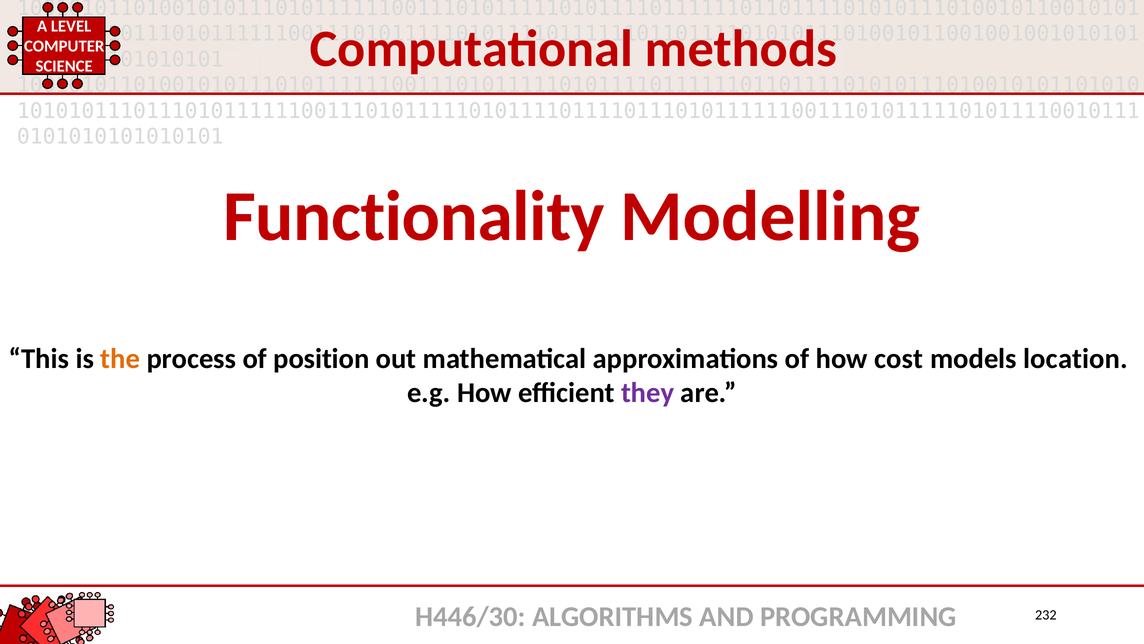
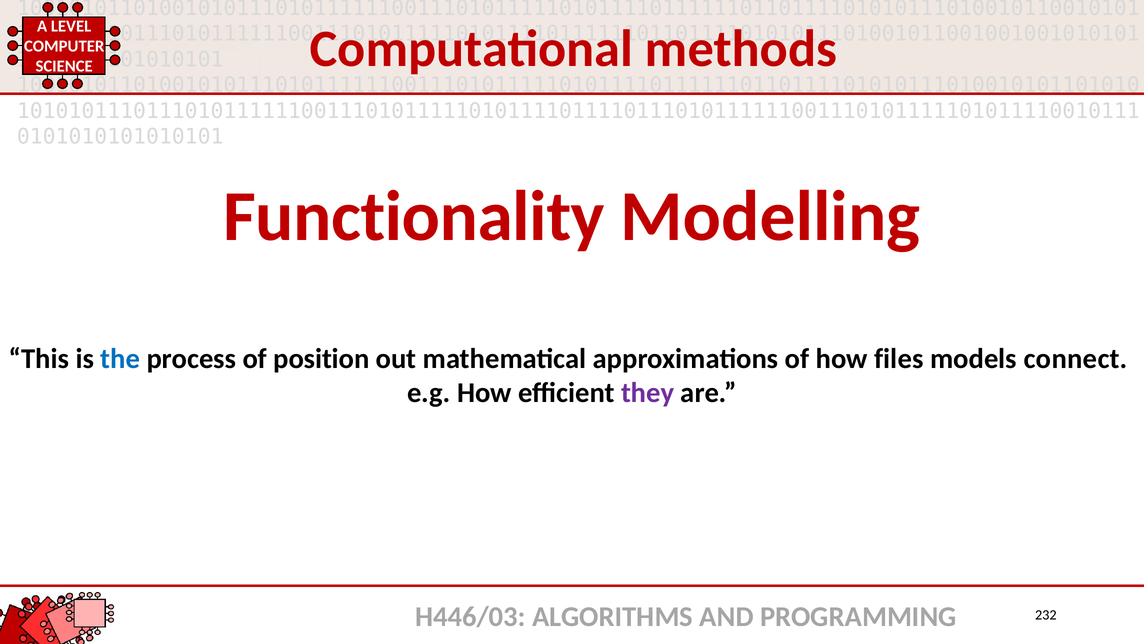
the colour: orange -> blue (120, 358)
cost: cost -> files (899, 358)
location: location -> connect (1076, 358)
H446/30: H446/30 -> H446/03 (470, 616)
